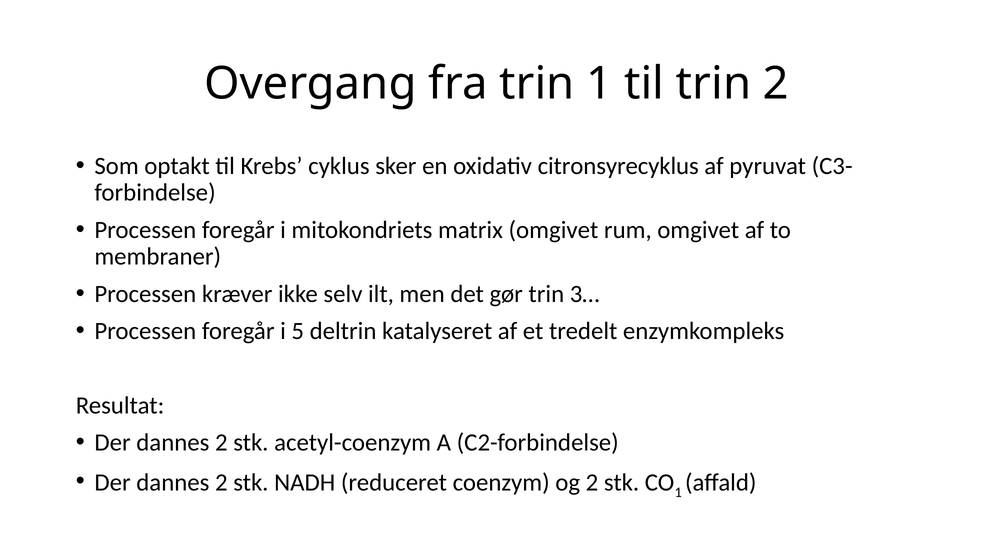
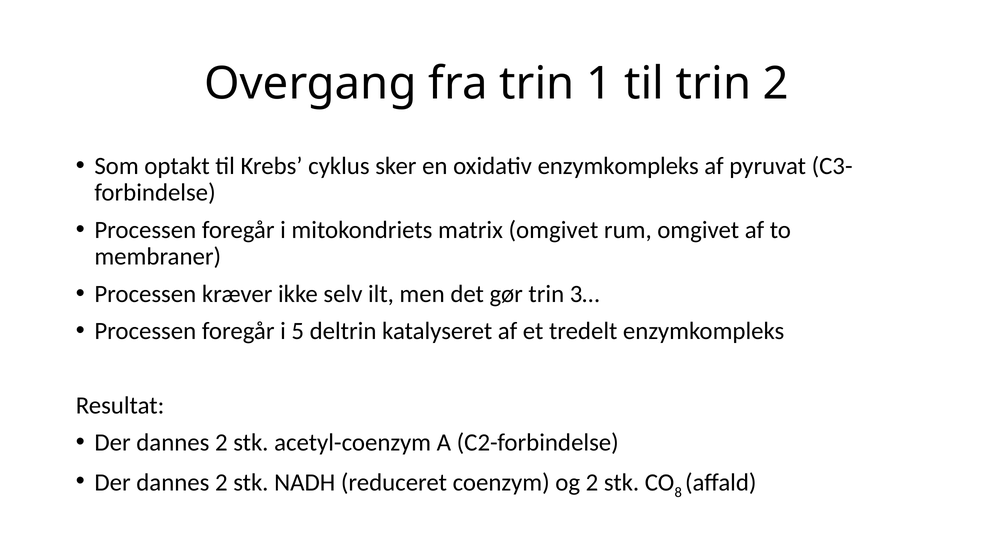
oxidativ citronsyrecyklus: citronsyrecyklus -> enzymkompleks (618, 166)
1: 1 -> 8 (678, 492)
